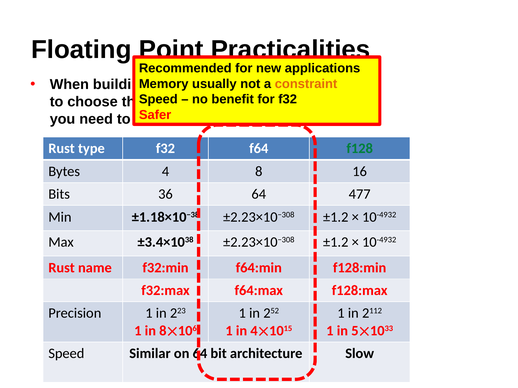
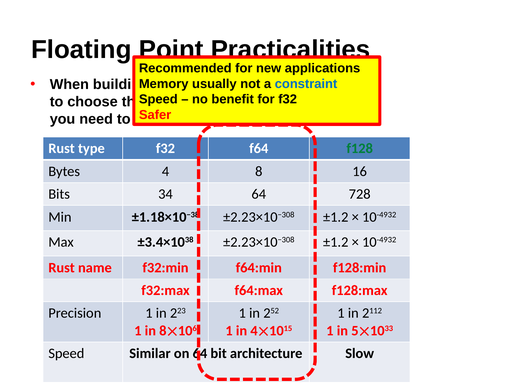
constraint colour: orange -> blue (306, 84)
36: 36 -> 34 (165, 194)
477: 477 -> 728 (360, 194)
